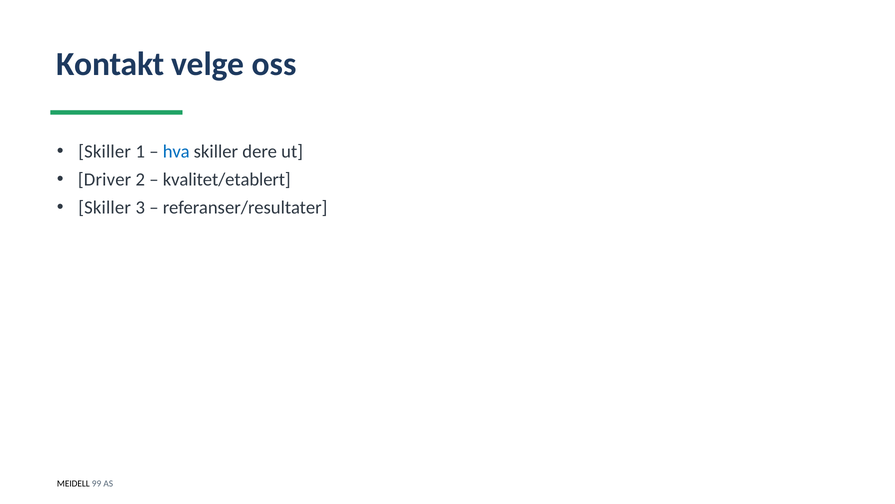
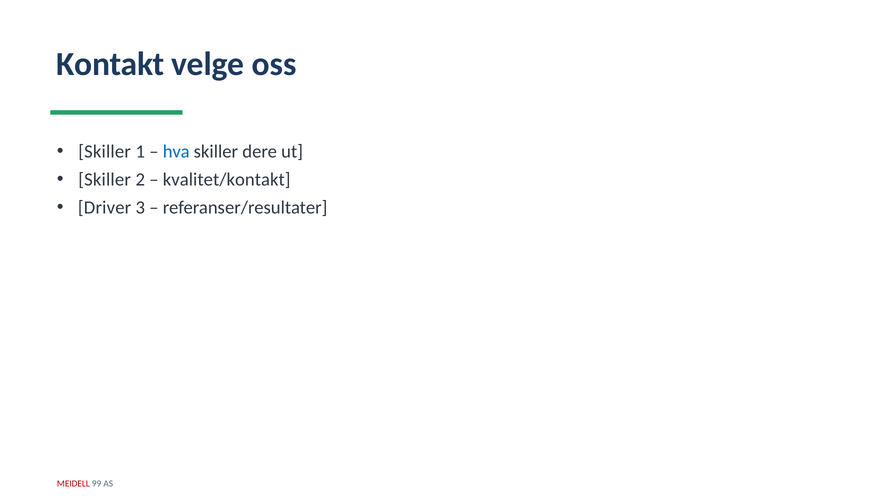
Driver: Driver -> Skiller (105, 180)
kvalitet/etablert: kvalitet/etablert -> kvalitet/kontakt (227, 180)
Skiller: Skiller -> Driver (105, 208)
MEIDELL colour: black -> red (73, 483)
